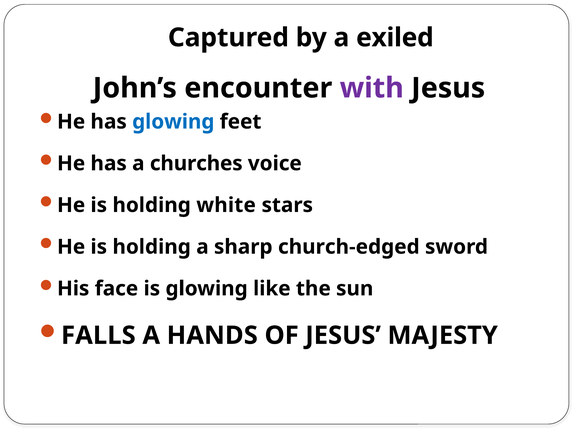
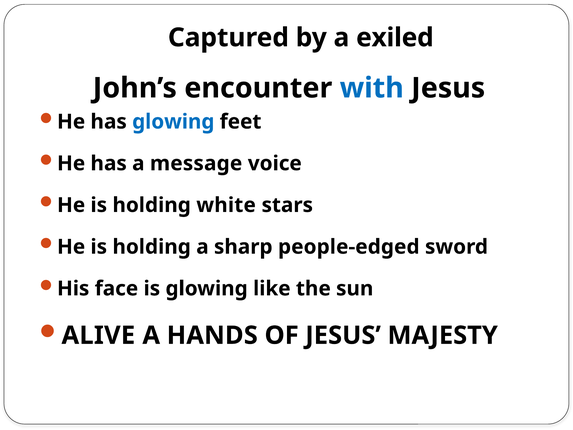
with colour: purple -> blue (372, 88)
churches: churches -> message (196, 163)
church-edged: church-edged -> people-edged (349, 247)
FALLS: FALLS -> ALIVE (98, 335)
